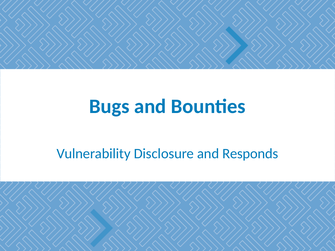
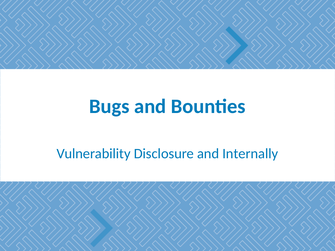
Responds: Responds -> Internally (250, 154)
